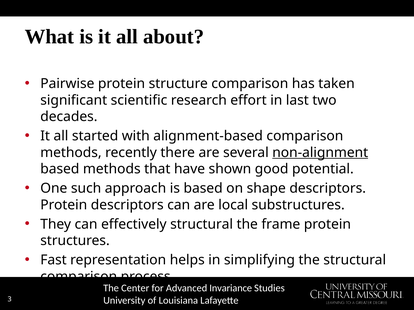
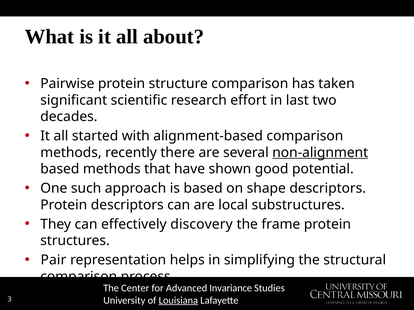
effectively structural: structural -> discovery (202, 224)
Fast: Fast -> Pair (53, 260)
Louisiana underline: none -> present (178, 301)
